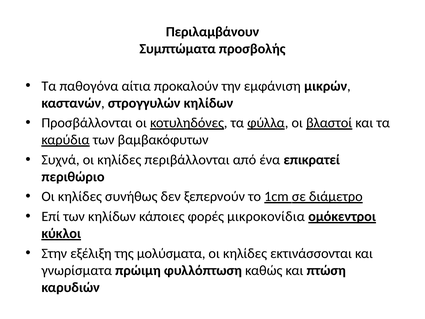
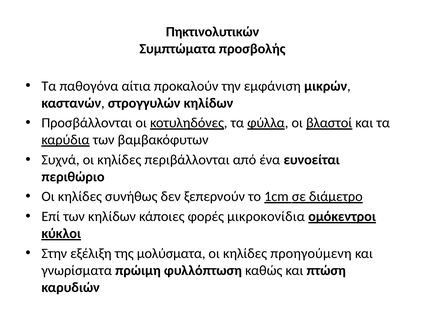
Περιλαμβάνουν: Περιλαμβάνουν -> Πηκτινολυτικών (213, 32)
επικρατεί: επικρατεί -> ευνοείται (312, 160)
εκτινάσσονται: εκτινάσσονται -> προηγούμενη (311, 253)
